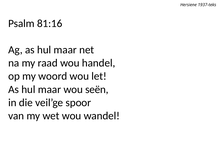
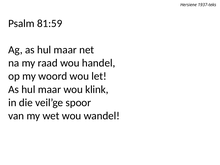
81:16: 81:16 -> 81:59 (50, 23)
seën: seën -> klink (97, 89)
